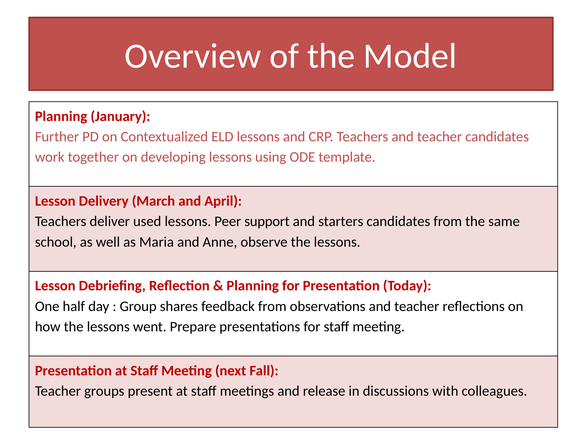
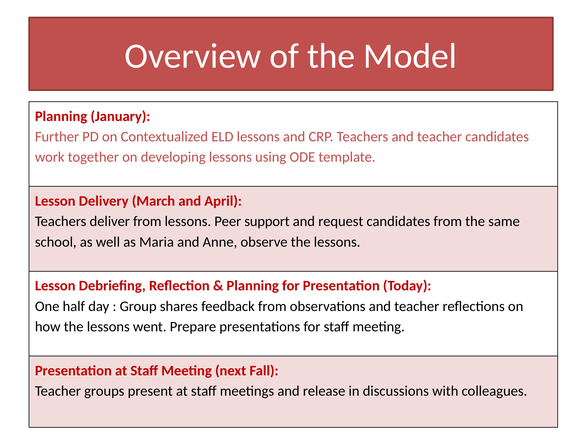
deliver used: used -> from (147, 222)
starters: starters -> request (341, 222)
